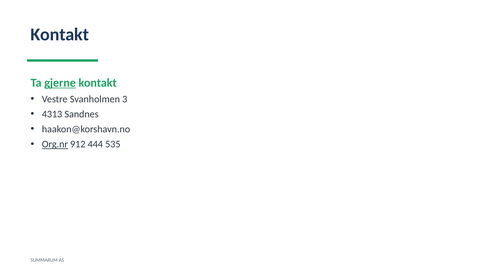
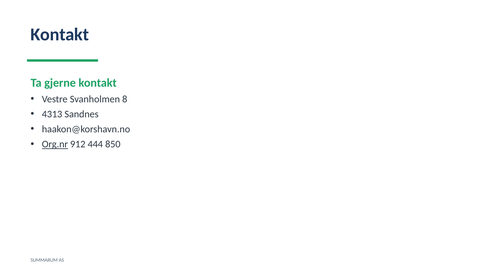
gjerne underline: present -> none (60, 83)
3: 3 -> 8 (125, 99)
535: 535 -> 850 (113, 144)
